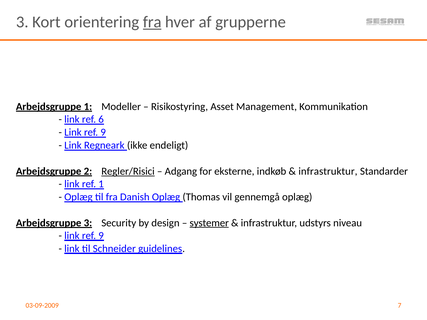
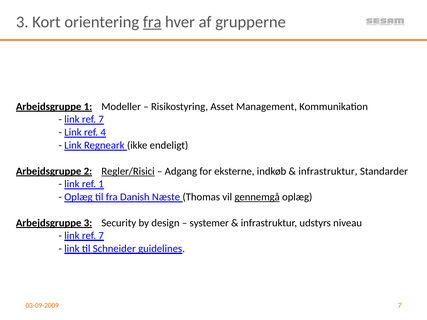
6: 6 -> 7 (101, 120)
9: 9 -> 4 (103, 133)
Danish Oplæg: Oplæg -> Næste (166, 197)
gennemgå underline: none -> present (257, 197)
systemer underline: present -> none (209, 223)
9: 9 -> 7 (101, 236)
